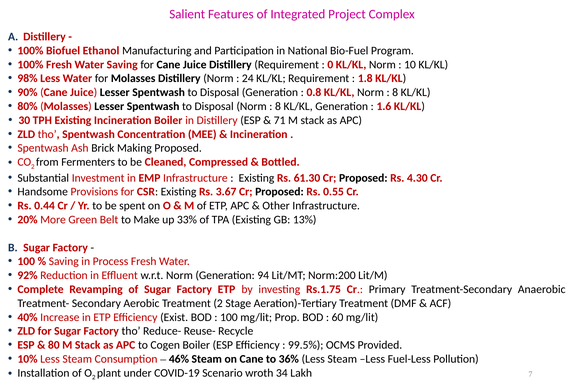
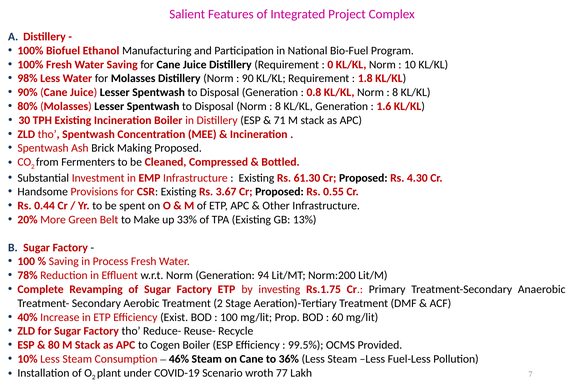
24: 24 -> 90 (248, 78)
92%: 92% -> 78% (28, 275)
34: 34 -> 77 (282, 373)
